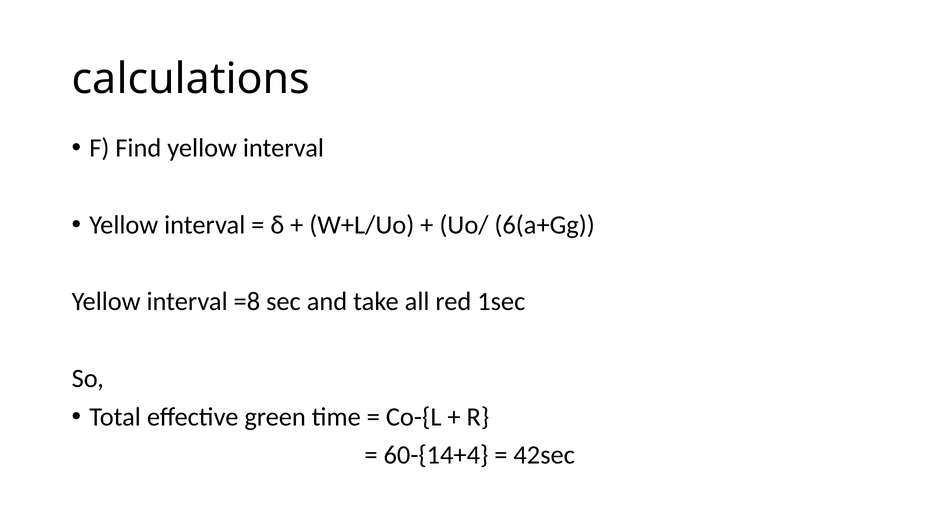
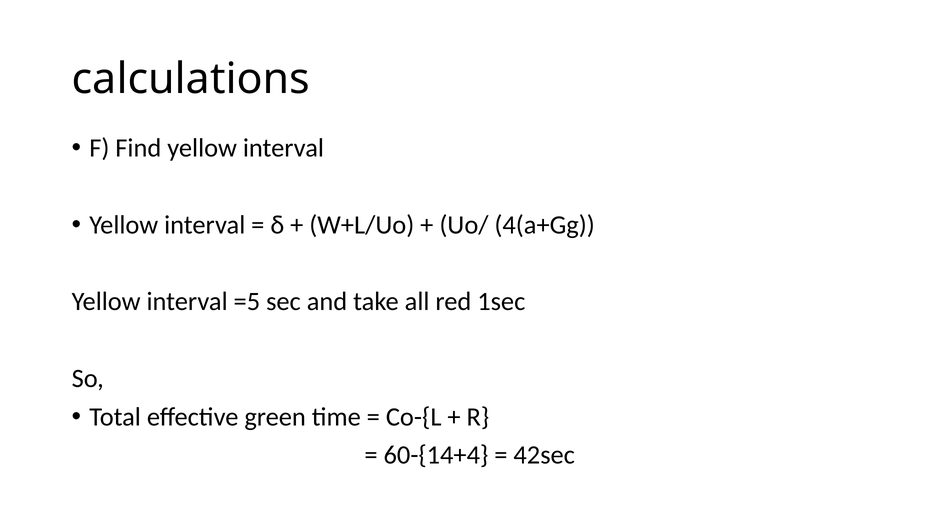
6(a+Gg: 6(a+Gg -> 4(a+Gg (545, 225)
=8: =8 -> =5 (247, 301)
